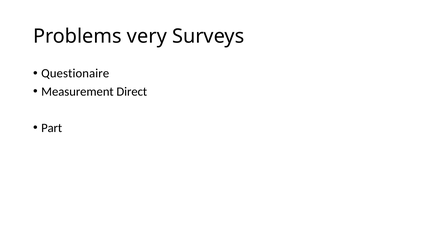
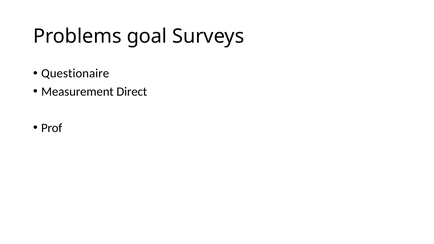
very: very -> goal (147, 36)
Part: Part -> Prof (52, 128)
